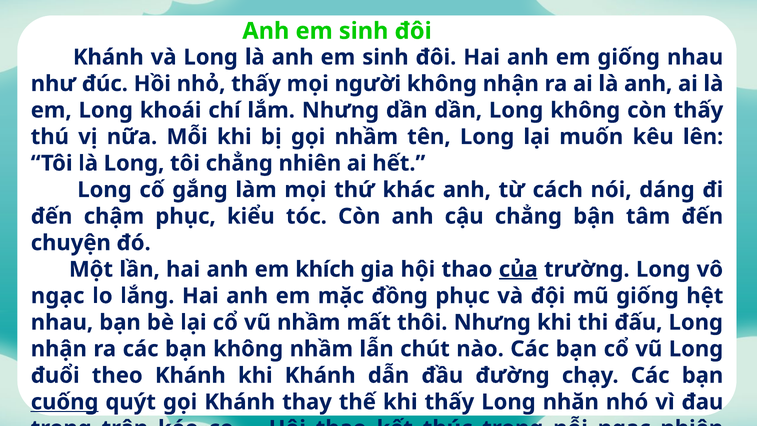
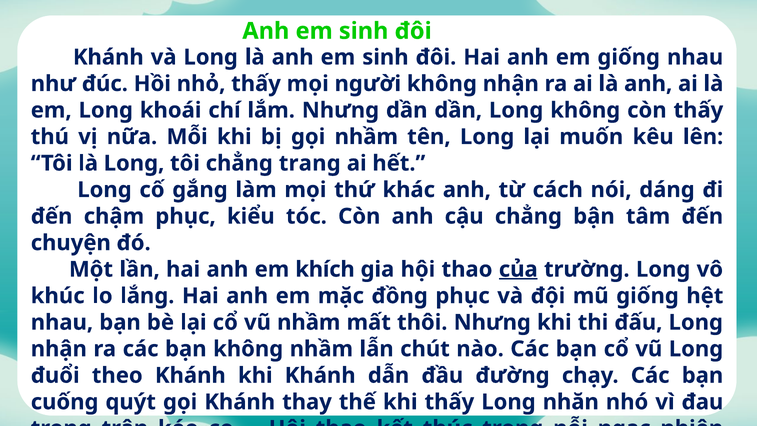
chẳng nhiên: nhiên -> trang (310, 163)
ngạc: ngạc -> khúc (58, 296)
cuống underline: present -> none (65, 402)
